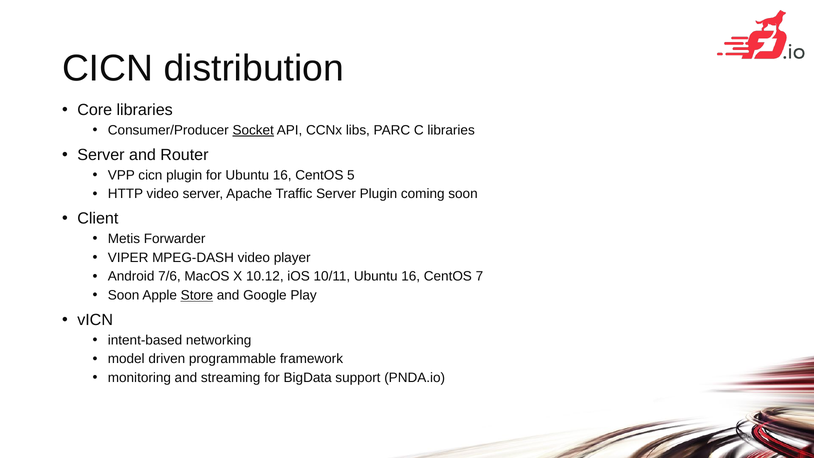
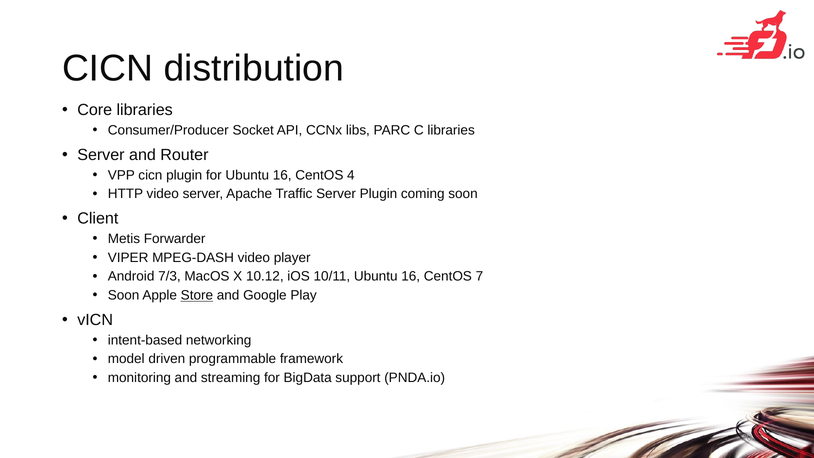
Socket underline: present -> none (253, 130)
5: 5 -> 4 (351, 175)
7/6: 7/6 -> 7/3 (169, 276)
